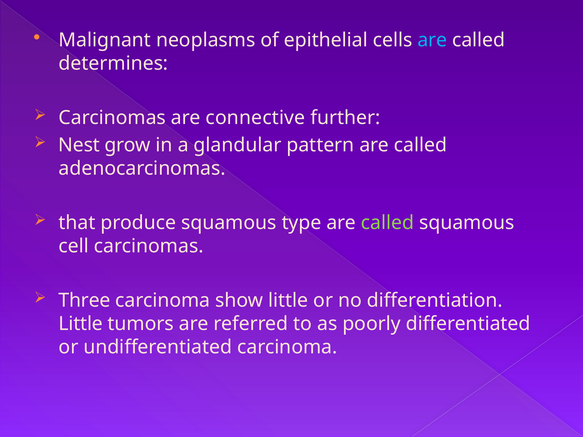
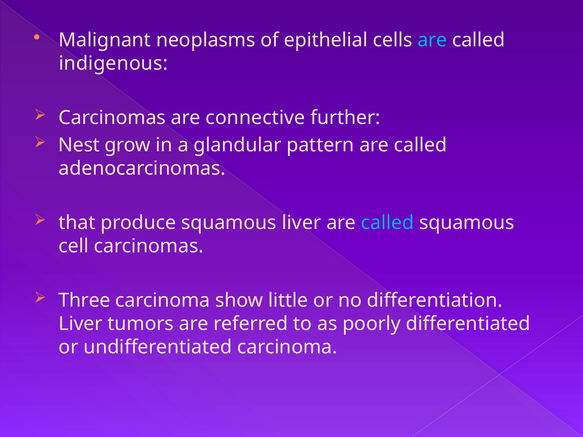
determines: determines -> indigenous (113, 63)
squamous type: type -> liver (301, 223)
called colour: light green -> light blue (387, 223)
Little: Little -> Liver (81, 324)
